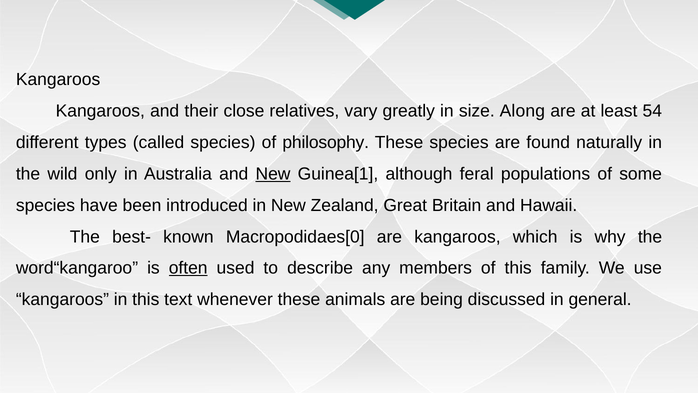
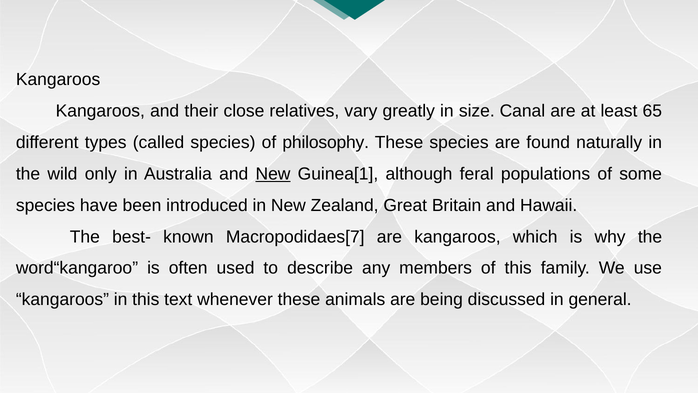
Along: Along -> Canal (522, 111)
54: 54 -> 65 (652, 111)
Macropodidaes[0: Macropodidaes[0 -> Macropodidaes[7 (295, 237)
often underline: present -> none (188, 268)
